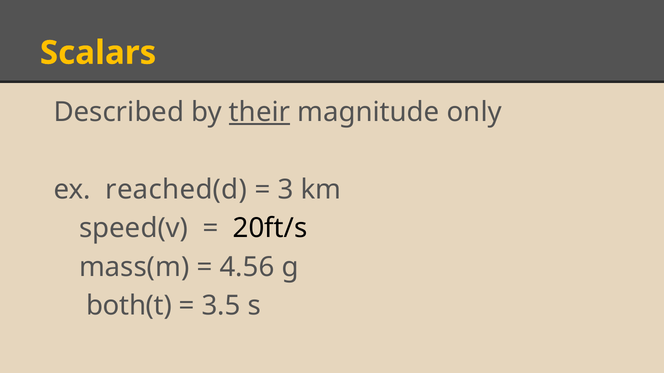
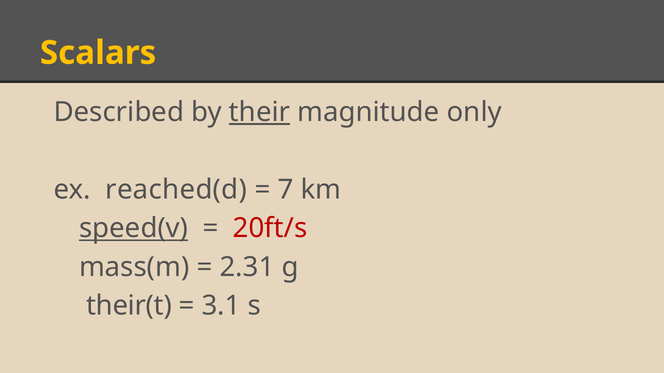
3: 3 -> 7 (286, 190)
speed(v underline: none -> present (134, 229)
20ft/s colour: black -> red (270, 229)
4.56: 4.56 -> 2.31 (247, 267)
both(t: both(t -> their(t (129, 306)
3.5: 3.5 -> 3.1 (221, 306)
